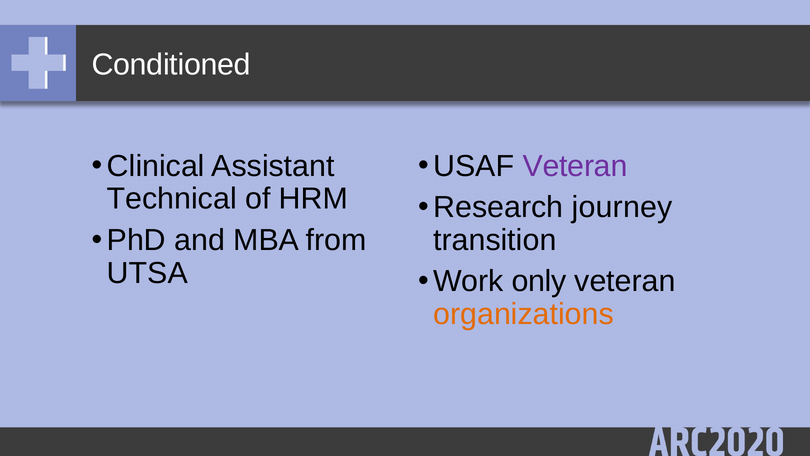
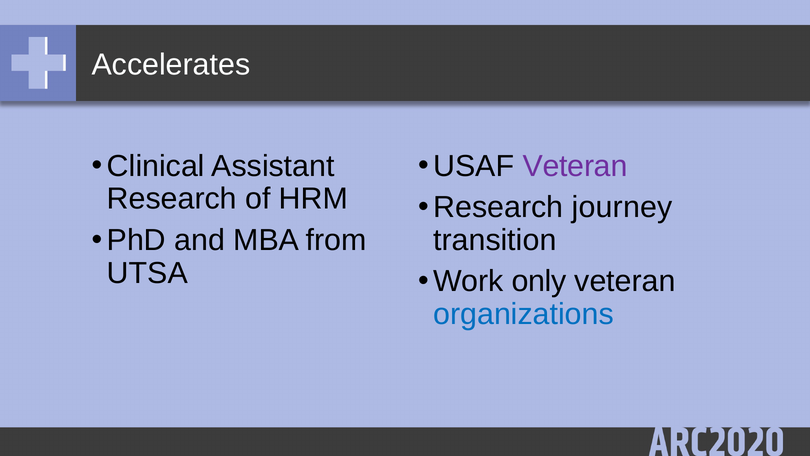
Conditioned: Conditioned -> Accelerates (171, 65)
Technical: Technical -> Research (172, 199)
organizations colour: orange -> blue (524, 314)
